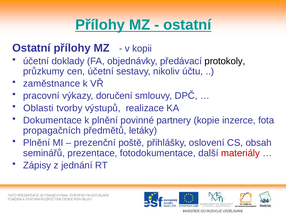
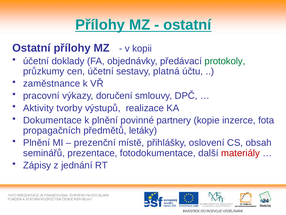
protokoly colour: black -> green (225, 61)
nikoliv: nikoliv -> platná (166, 71)
Oblasti: Oblasti -> Aktivity (38, 108)
poště: poště -> místě (131, 142)
